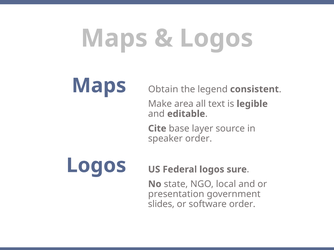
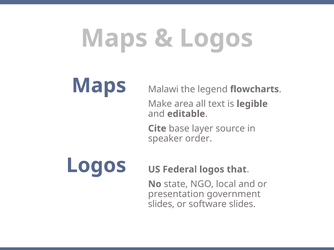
Obtain: Obtain -> Malawi (163, 89)
consistent: consistent -> flowcharts (255, 89)
sure: sure -> that (237, 170)
software order: order -> slides (242, 204)
